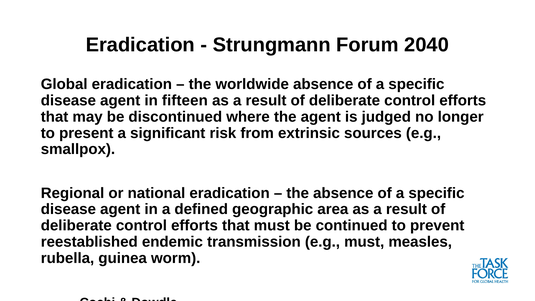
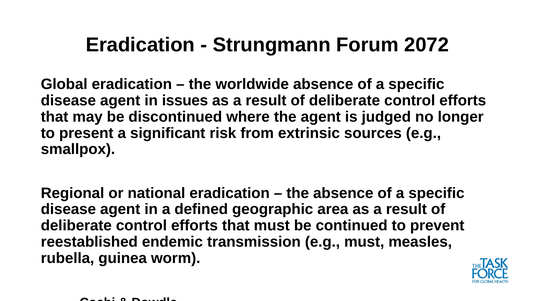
2040: 2040 -> 2072 (427, 45)
fifteen: fifteen -> issues (185, 101)
